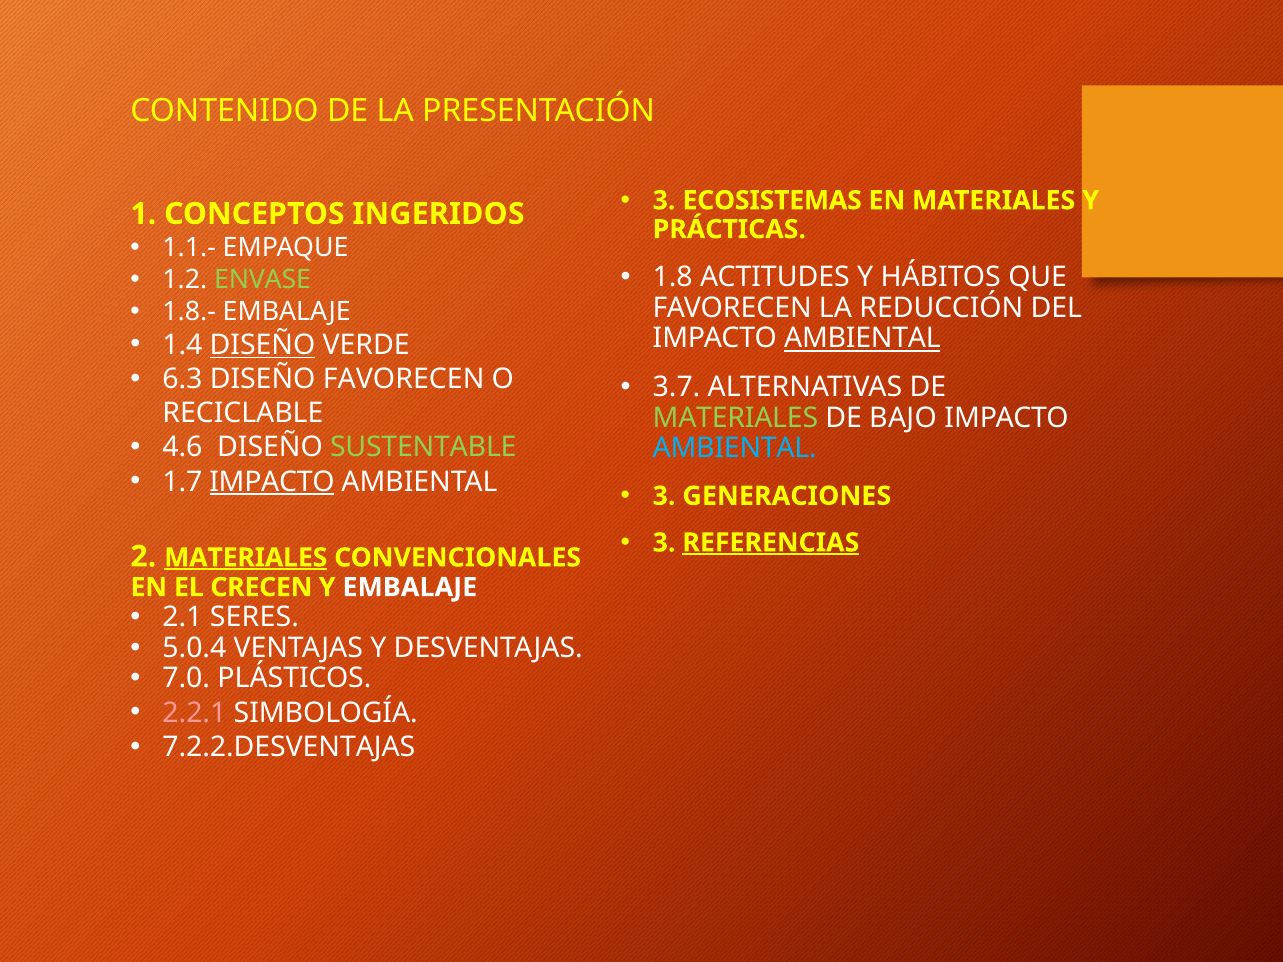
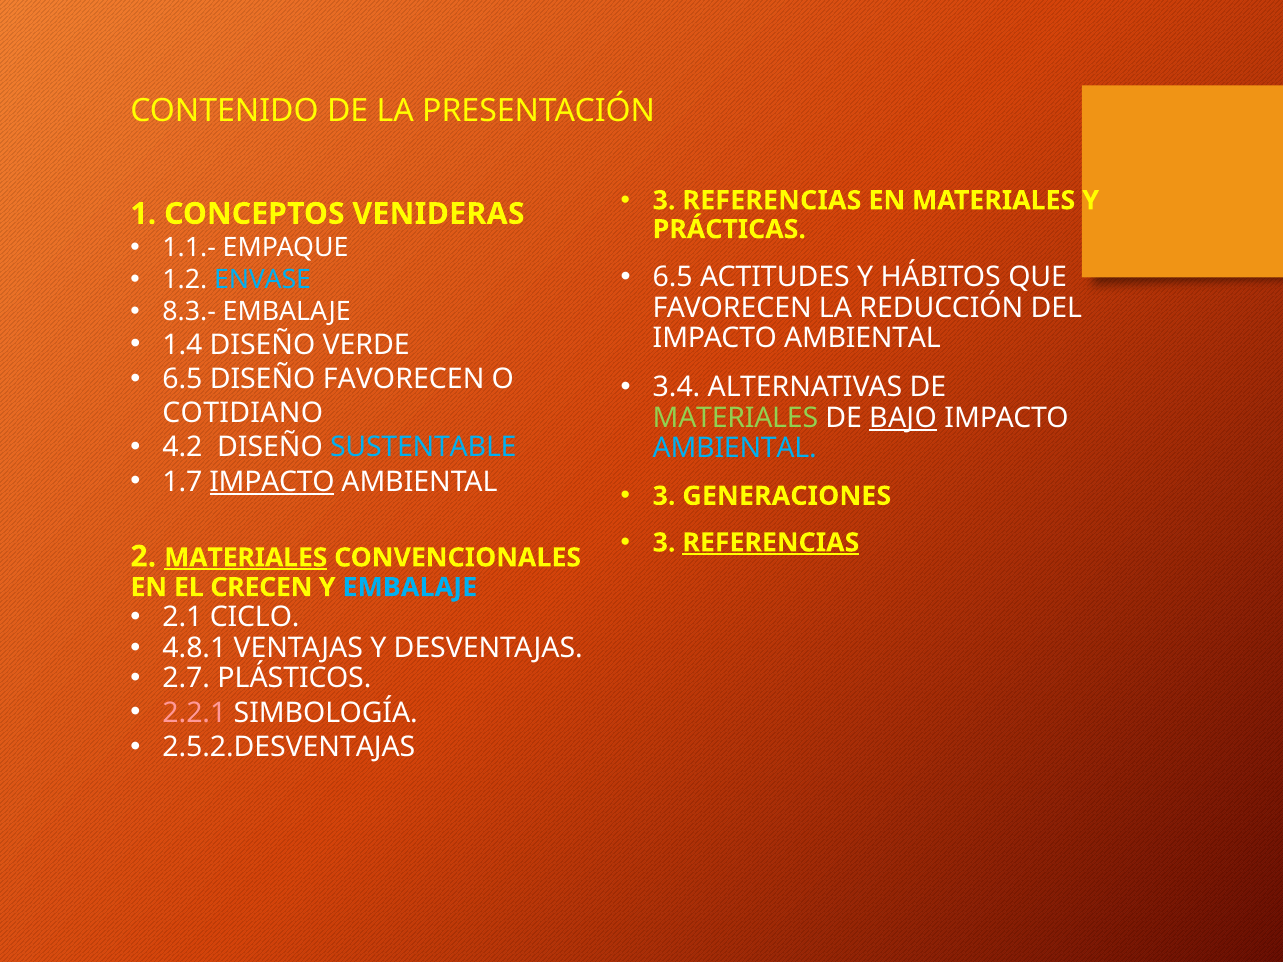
ECOSISTEMAS: ECOSISTEMAS -> REFERENCIAS (772, 201)
INGERIDOS: INGERIDOS -> VENIDERAS (439, 214)
1.8: 1.8 -> 6.5 (673, 277)
ENVASE colour: light green -> light blue (263, 280)
1.8.-: 1.8.- -> 8.3.- (189, 312)
DISEÑO underline: present -> none (263, 345)
AMBIENTAL underline: present -> none (862, 339)
6.3: 6.3 -> 6.5 (182, 379)
3.7: 3.7 -> 3.4 (677, 387)
RECICLABLE: RECICLABLE -> COTIDIANO (243, 414)
BAJO underline: none -> present (903, 418)
4.6: 4.6 -> 4.2 (182, 448)
SUSTENTABLE colour: light green -> light blue (423, 448)
EMBALAJE colour: white -> light blue (410, 587)
SERES: SERES -> CICLO (255, 617)
5.0.4: 5.0.4 -> 4.8.1 (194, 648)
7.0: 7.0 -> 2.7 (186, 679)
7.2.2.DESVENTAJAS: 7.2.2.DESVENTAJAS -> 2.5.2.DESVENTAJAS (289, 747)
